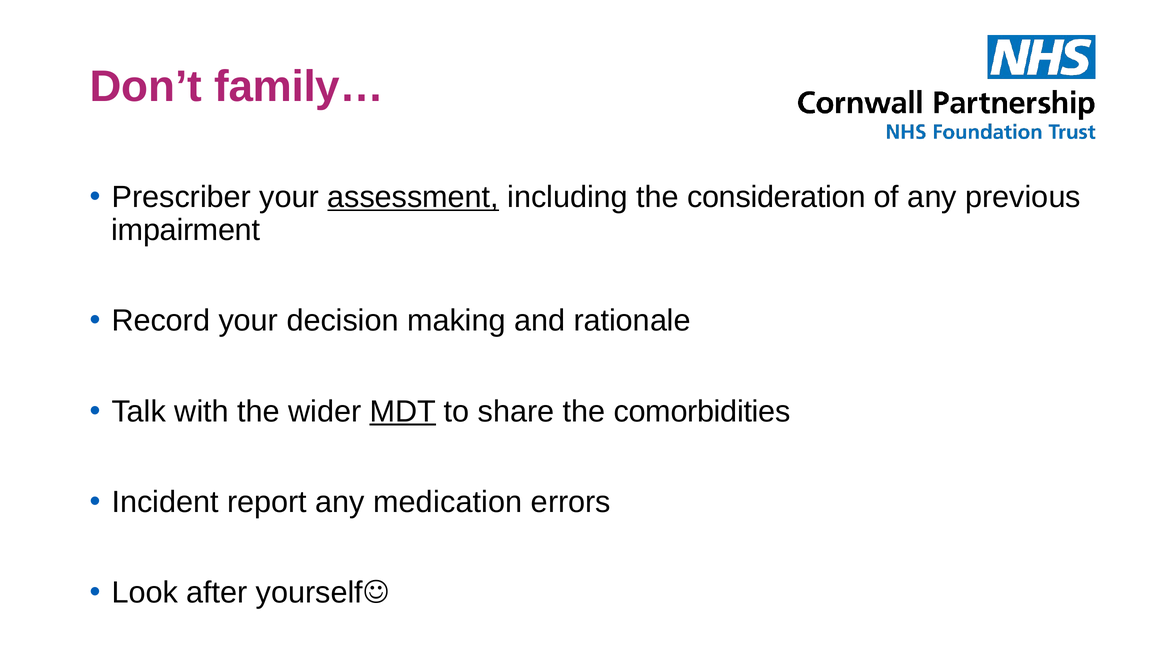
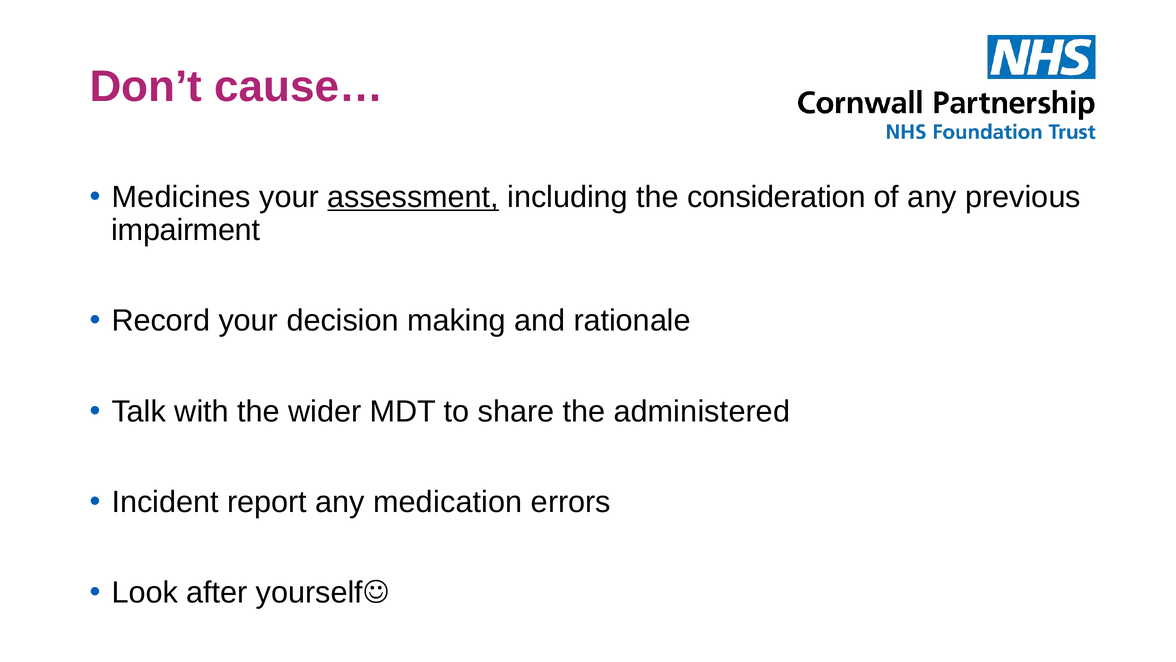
family…: family… -> cause… (299, 87)
Prescriber: Prescriber -> Medicines (181, 197)
MDT underline: present -> none (403, 411)
comorbidities: comorbidities -> administered (702, 411)
